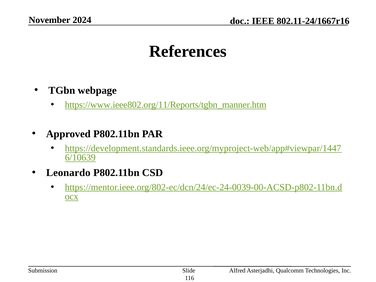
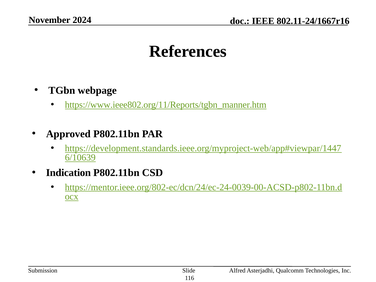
Leonardo: Leonardo -> Indication (68, 173)
